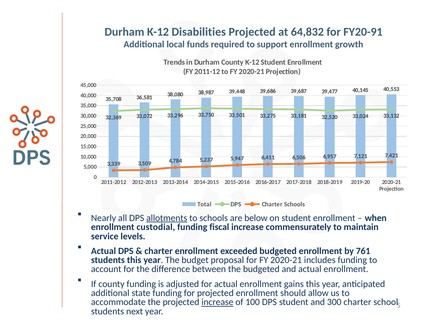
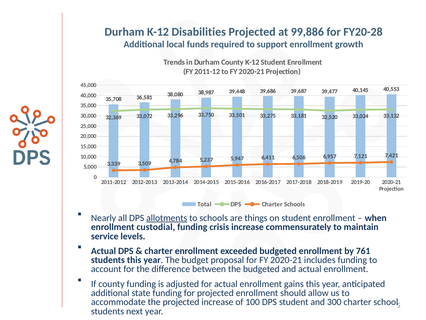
64,832: 64,832 -> 99,886 (307, 32)
FY20-91: FY20-91 -> FY20-28 (363, 32)
below: below -> things (256, 218)
fiscal: fiscal -> crisis (219, 227)
increase underline: present -> none (217, 302)
